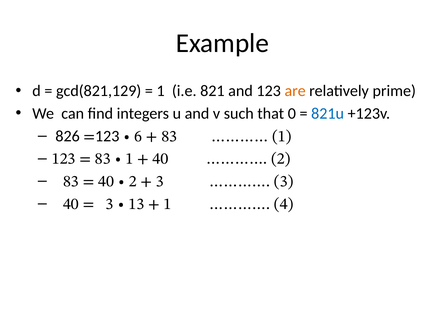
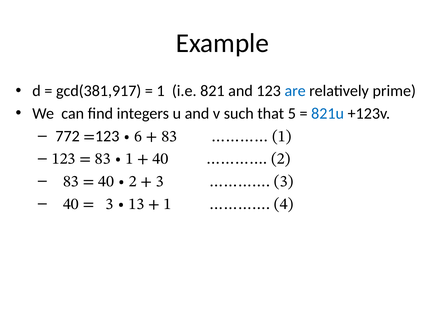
gcd(821,129: gcd(821,129 -> gcd(381,917 (99, 91)
are colour: orange -> blue (295, 91)
0: 0 -> 5 (292, 113)
826: 826 -> 772 (68, 136)
